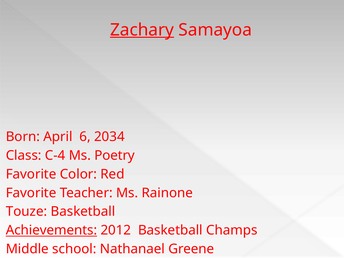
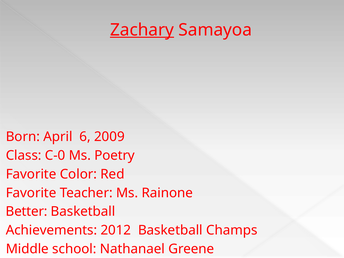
2034: 2034 -> 2009 (109, 137)
C-4: C-4 -> C-0 (55, 155)
Touze: Touze -> Better (27, 212)
Achievements underline: present -> none (51, 230)
